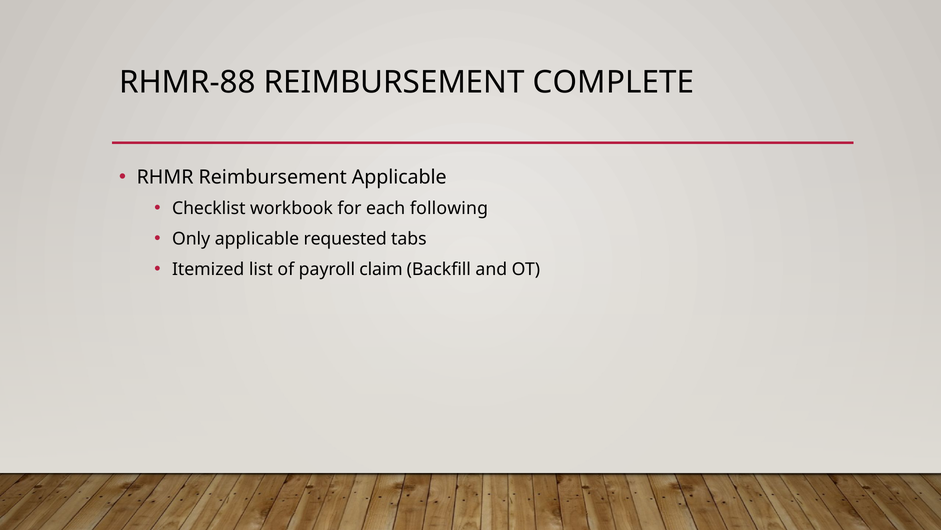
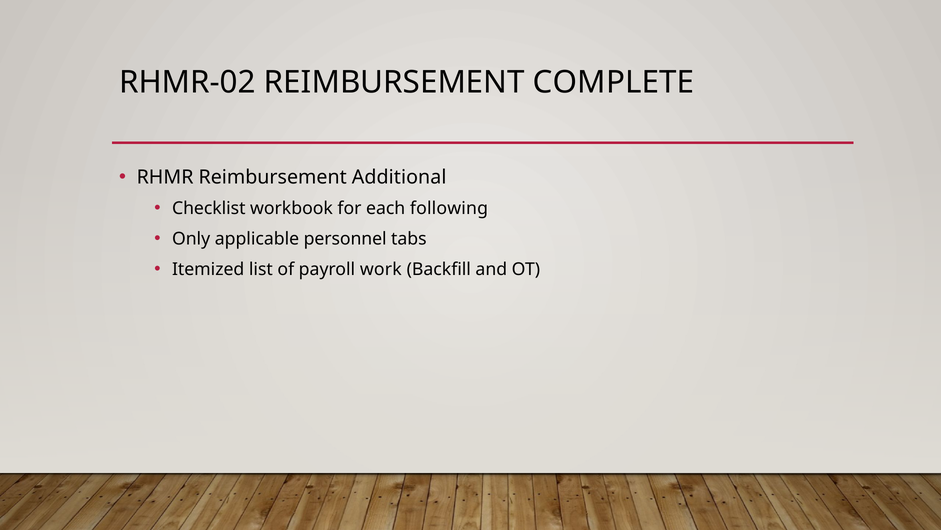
RHMR-88: RHMR-88 -> RHMR-02 (187, 82)
Reimbursement Applicable: Applicable -> Additional (399, 177)
requested: requested -> personnel (345, 239)
claim: claim -> work (381, 269)
